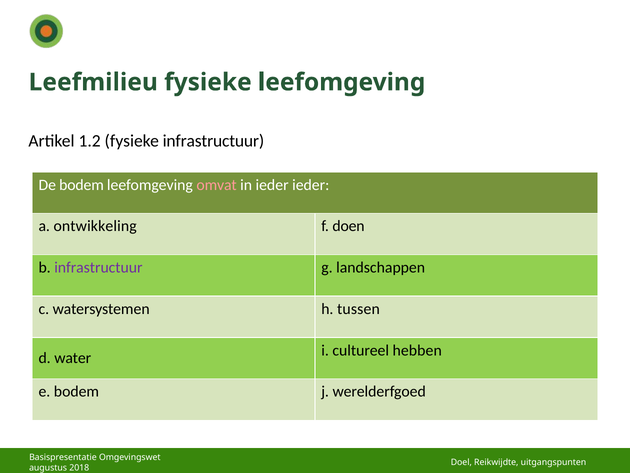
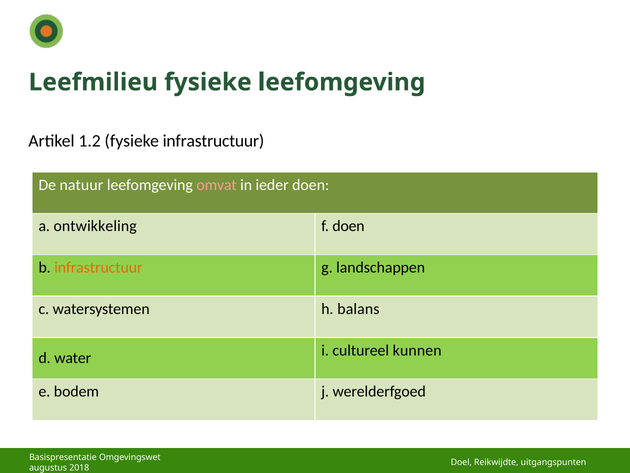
De bodem: bodem -> natuur (81, 185)
ieder ieder: ieder -> doen (311, 185)
infrastructuur colour: purple -> orange (98, 267)
tussen: tussen -> balans (358, 309)
hebben: hebben -> kunnen (417, 350)
